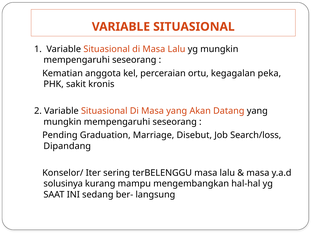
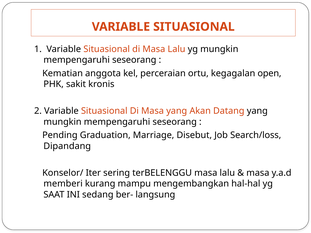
peka: peka -> open (269, 73)
solusinya: solusinya -> memberi (63, 184)
